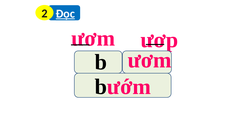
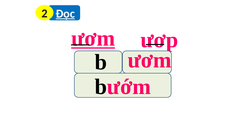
ươm underline: none -> present (93, 38)
